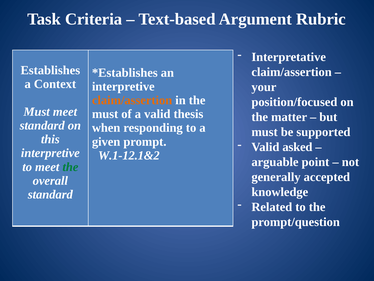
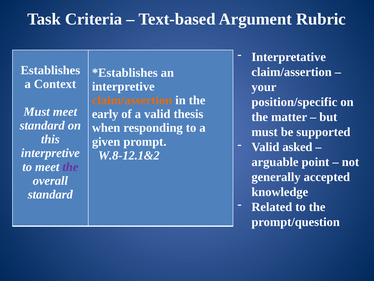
position/focused: position/focused -> position/specific (294, 102)
must: must -> early (105, 114)
W.1-12.1&2: W.1-12.1&2 -> W.8-12.1&2 (129, 155)
the colour: green -> purple (70, 167)
